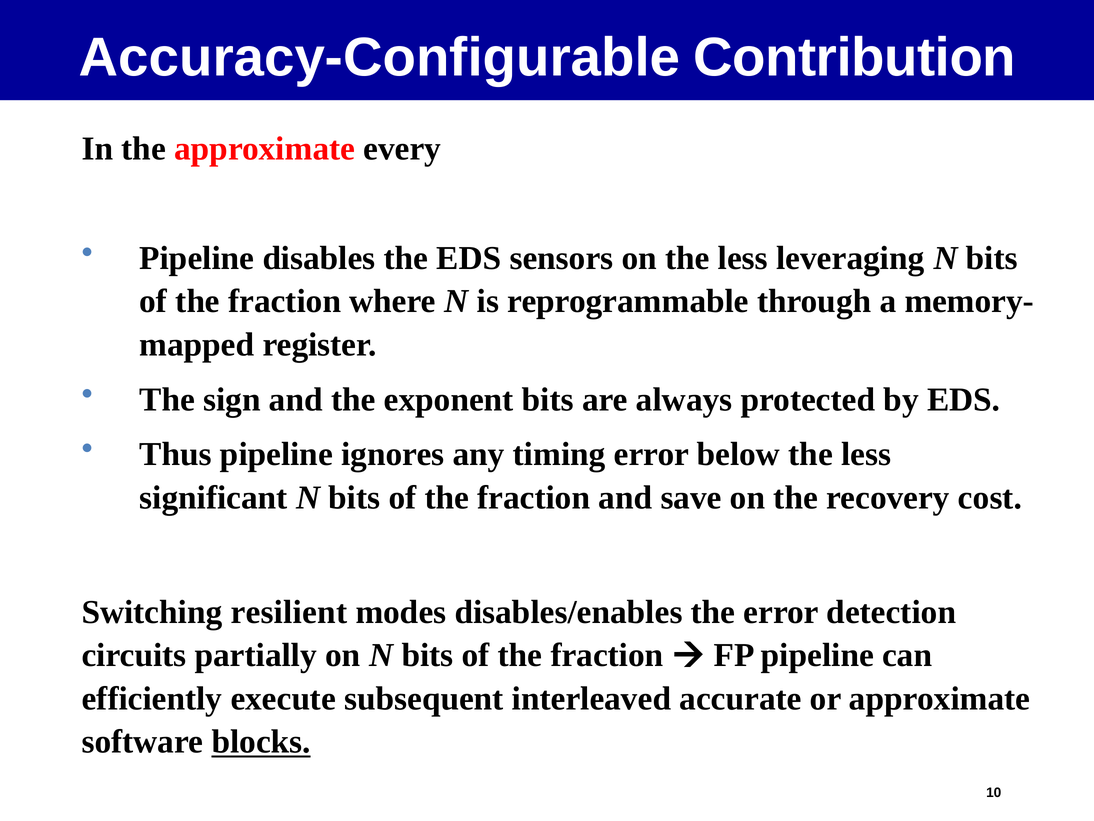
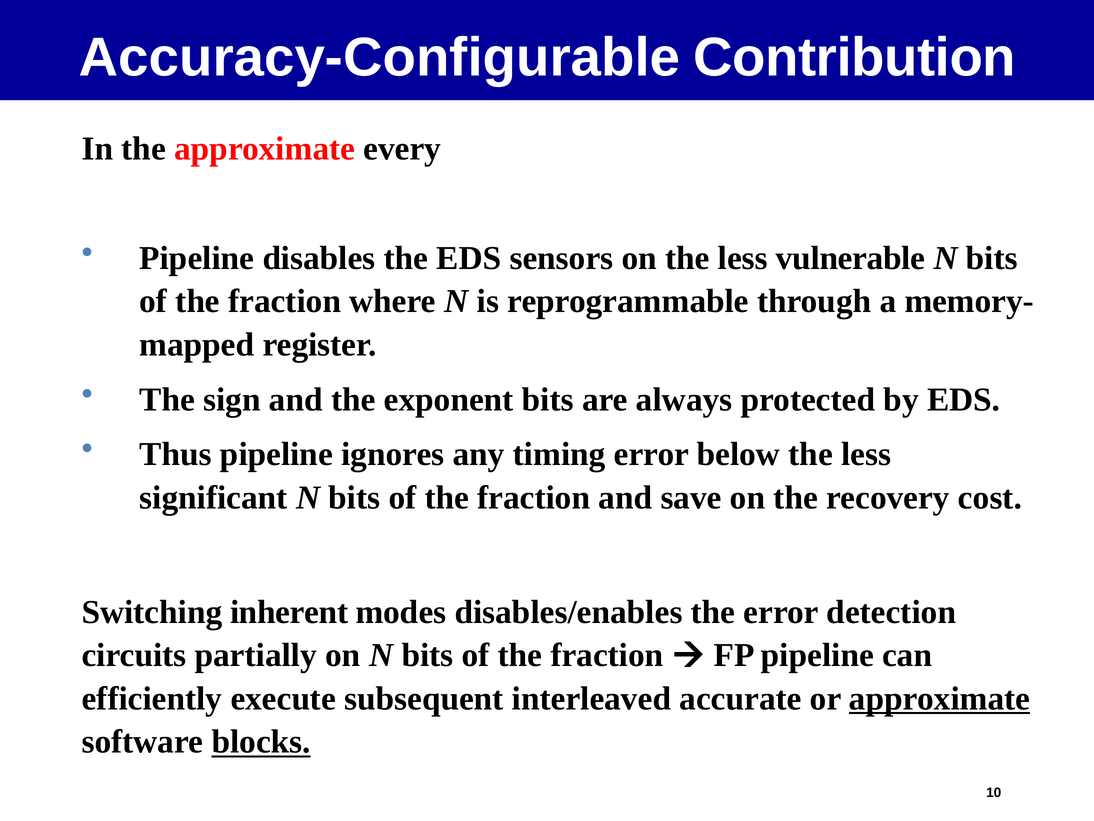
leveraging: leveraging -> vulnerable (851, 258)
resilient: resilient -> inherent (289, 612)
approximate underline: none -> present (939, 698)
